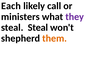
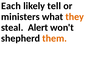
call: call -> tell (54, 6)
they colour: purple -> orange (75, 17)
steal Steal: Steal -> Alert (38, 27)
